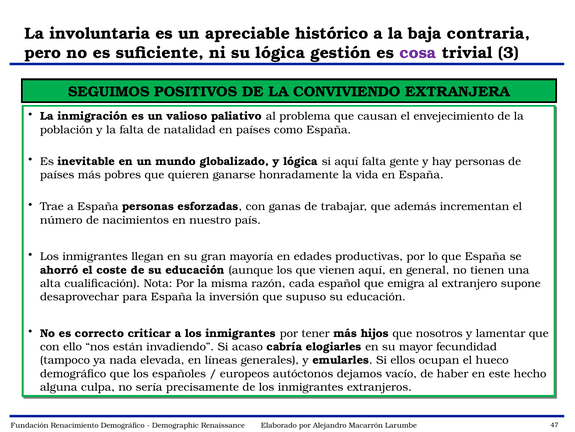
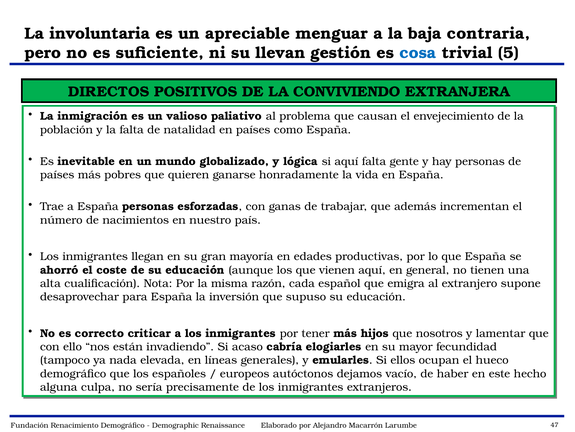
histórico: histórico -> menguar (332, 34)
su lógica: lógica -> llevan (280, 53)
cosa colour: purple -> blue (418, 53)
3: 3 -> 5 (508, 53)
SEGUIMOS: SEGUIMOS -> DIRECTOS (109, 92)
